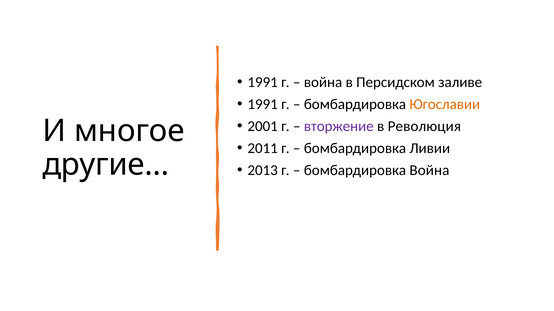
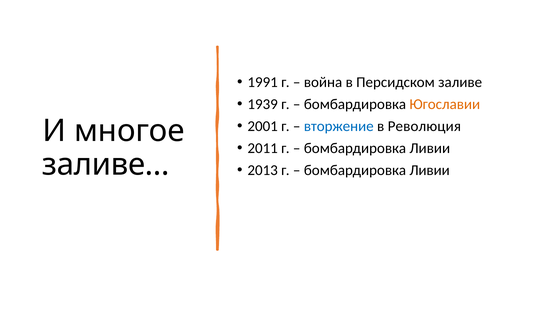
1991: 1991 -> 1939 (263, 104)
вторжение colour: purple -> blue (339, 126)
другие…: другие… -> заливе… (106, 165)
Война: Война -> Ливии (430, 170)
